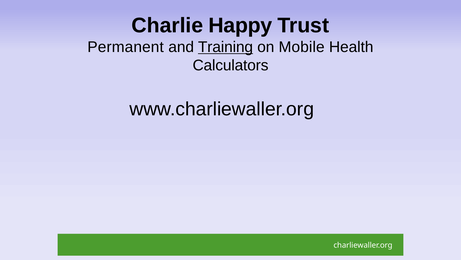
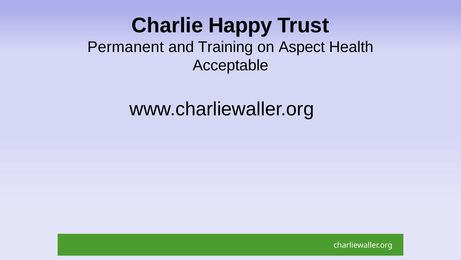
Training underline: present -> none (226, 47)
Mobile: Mobile -> Aspect (302, 47)
Calculators: Calculators -> Acceptable (230, 65)
